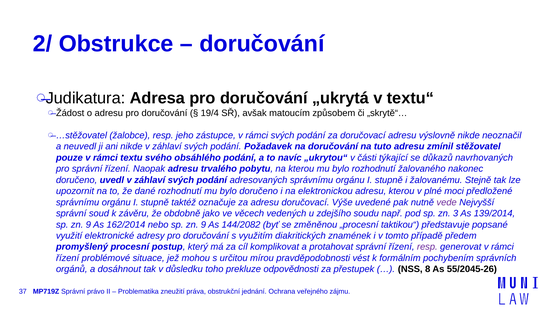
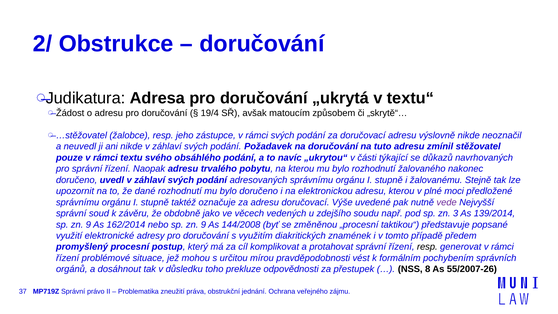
144/2082: 144/2082 -> 144/2008 (241, 225)
resp colour: purple -> black (427, 247)
55/2045-26: 55/2045-26 -> 55/2007-26 (472, 269)
